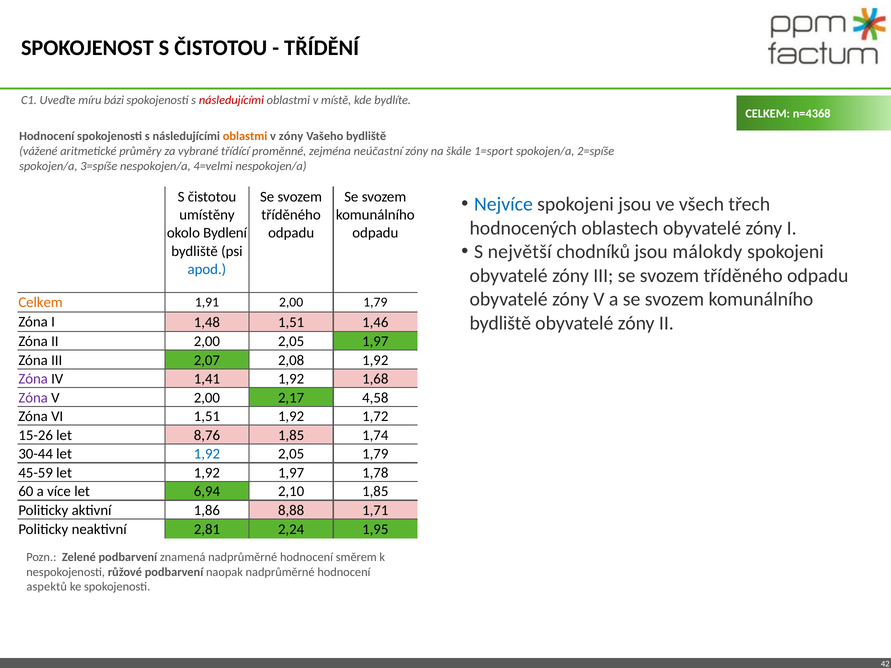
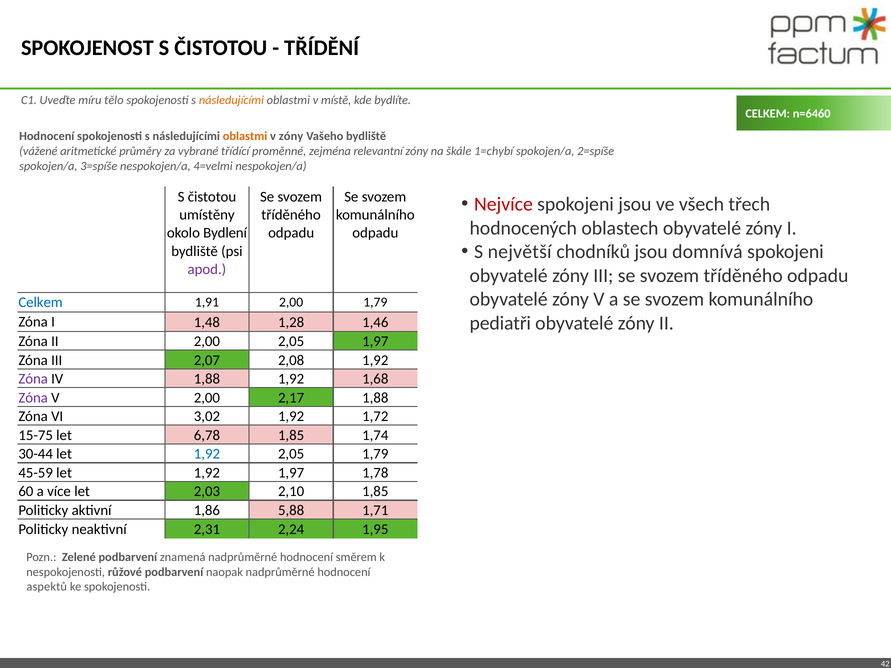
bázi: bázi -> tělo (114, 100)
následujícími colour: red -> orange (231, 100)
n=4368: n=4368 -> n=6460 (812, 114)
neúčastní: neúčastní -> relevantní (378, 151)
1=sport: 1=sport -> 1=chybí (494, 151)
Nejvíce colour: blue -> red (503, 204)
málokdy: málokdy -> domnívá (707, 252)
apod colour: blue -> purple (207, 269)
Celkem colour: orange -> blue (41, 303)
bydliště: bydliště -> pediatři (500, 323)
1,48 1,51: 1,51 -> 1,28 (291, 322)
IV 1,41: 1,41 -> 1,88 (207, 379)
2,17 4,58: 4,58 -> 1,88 (375, 398)
VI 1,51: 1,51 -> 3,02 (207, 417)
15-26: 15-26 -> 15-75 (36, 435)
8,76: 8,76 -> 6,78 (207, 435)
6,94: 6,94 -> 2,03 (207, 492)
8,88: 8,88 -> 5,88 (291, 511)
2,81: 2,81 -> 2,31 (207, 530)
